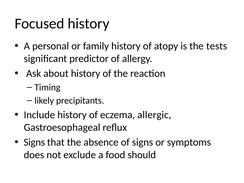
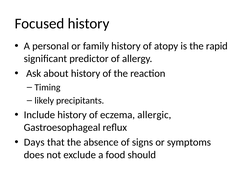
tests: tests -> rapid (217, 46)
Signs: Signs -> Days (34, 142)
